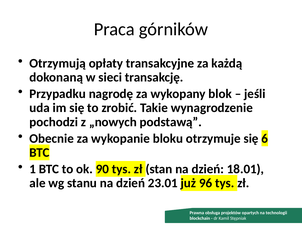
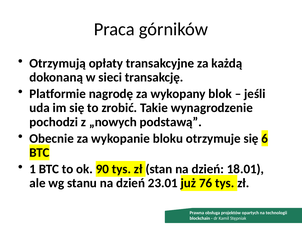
Przypadku: Przypadku -> Platformie (58, 94)
96: 96 -> 76 (206, 183)
